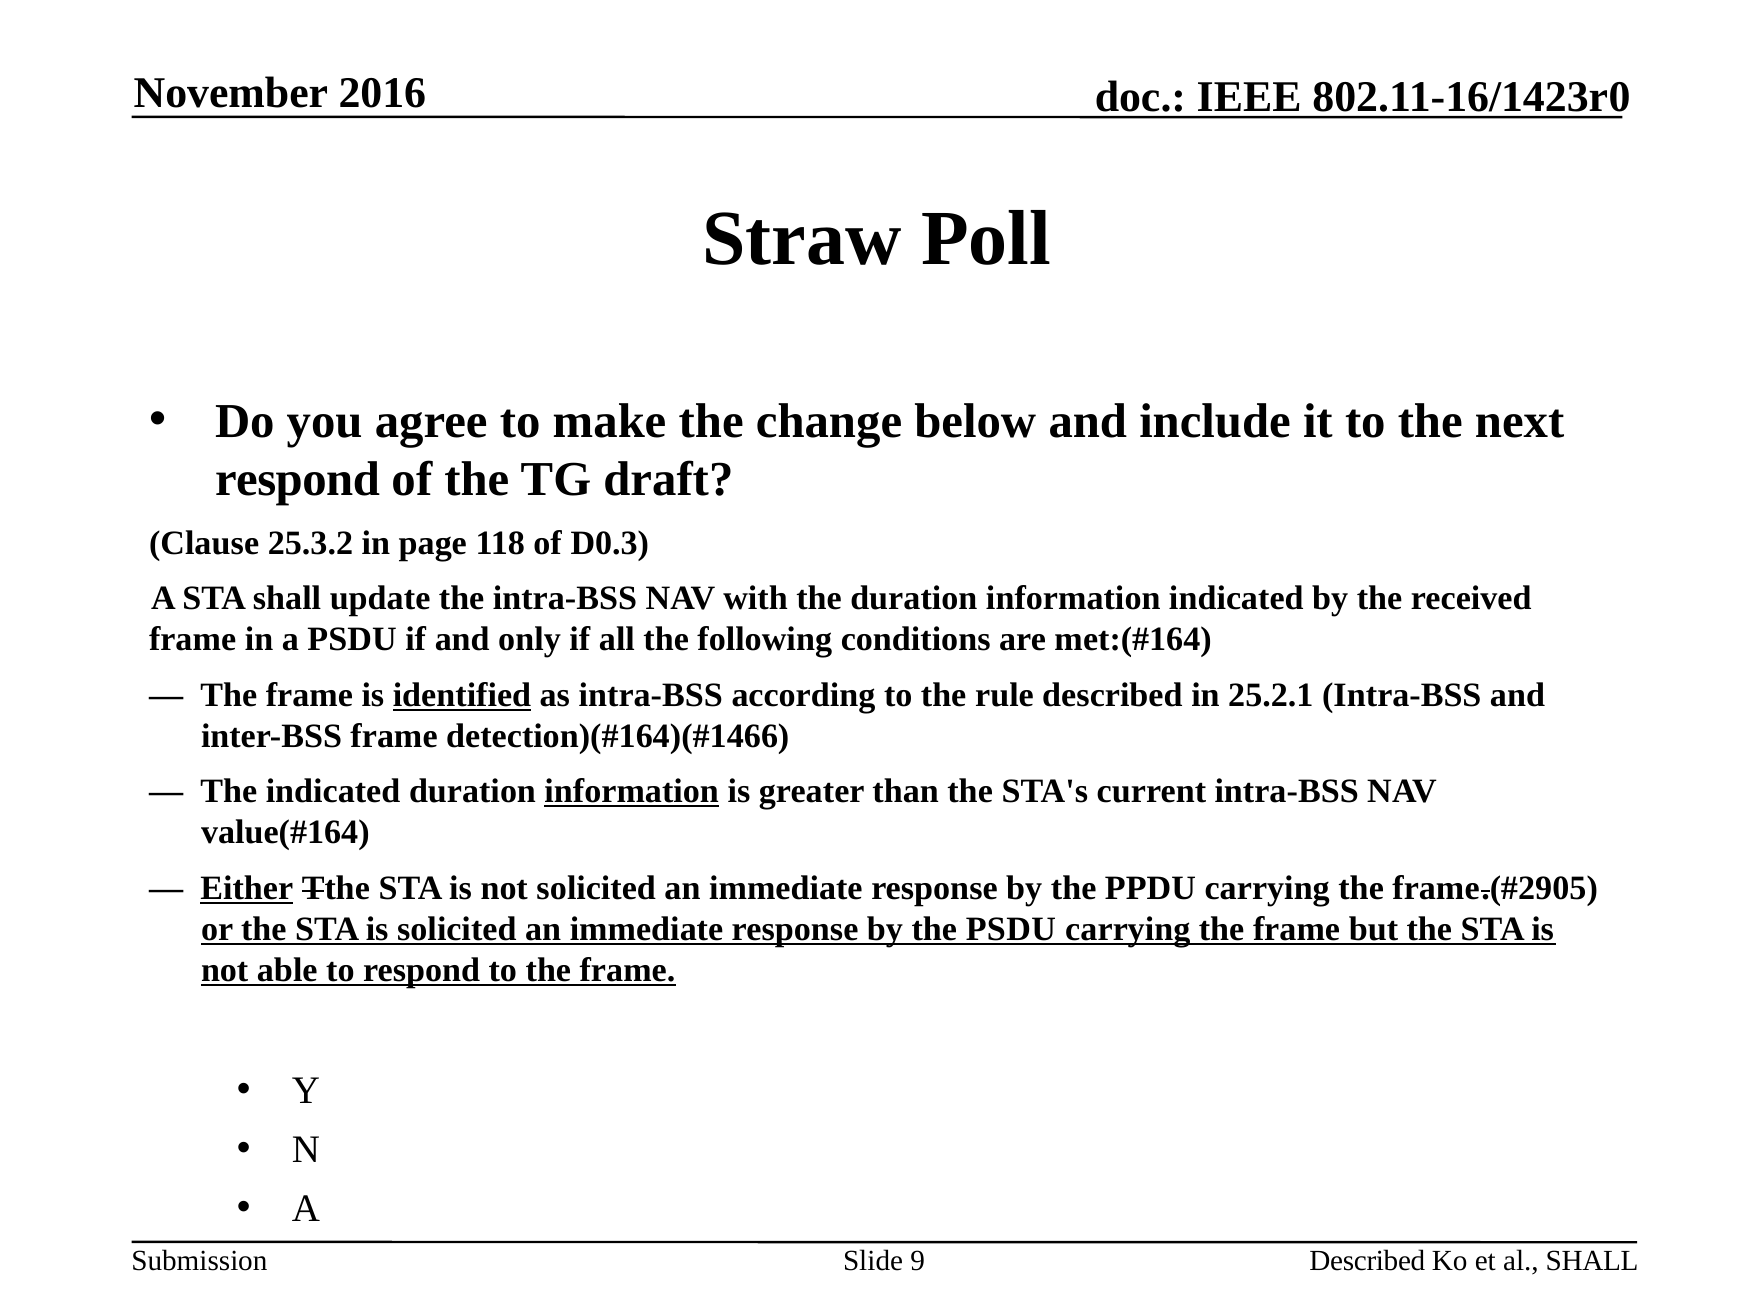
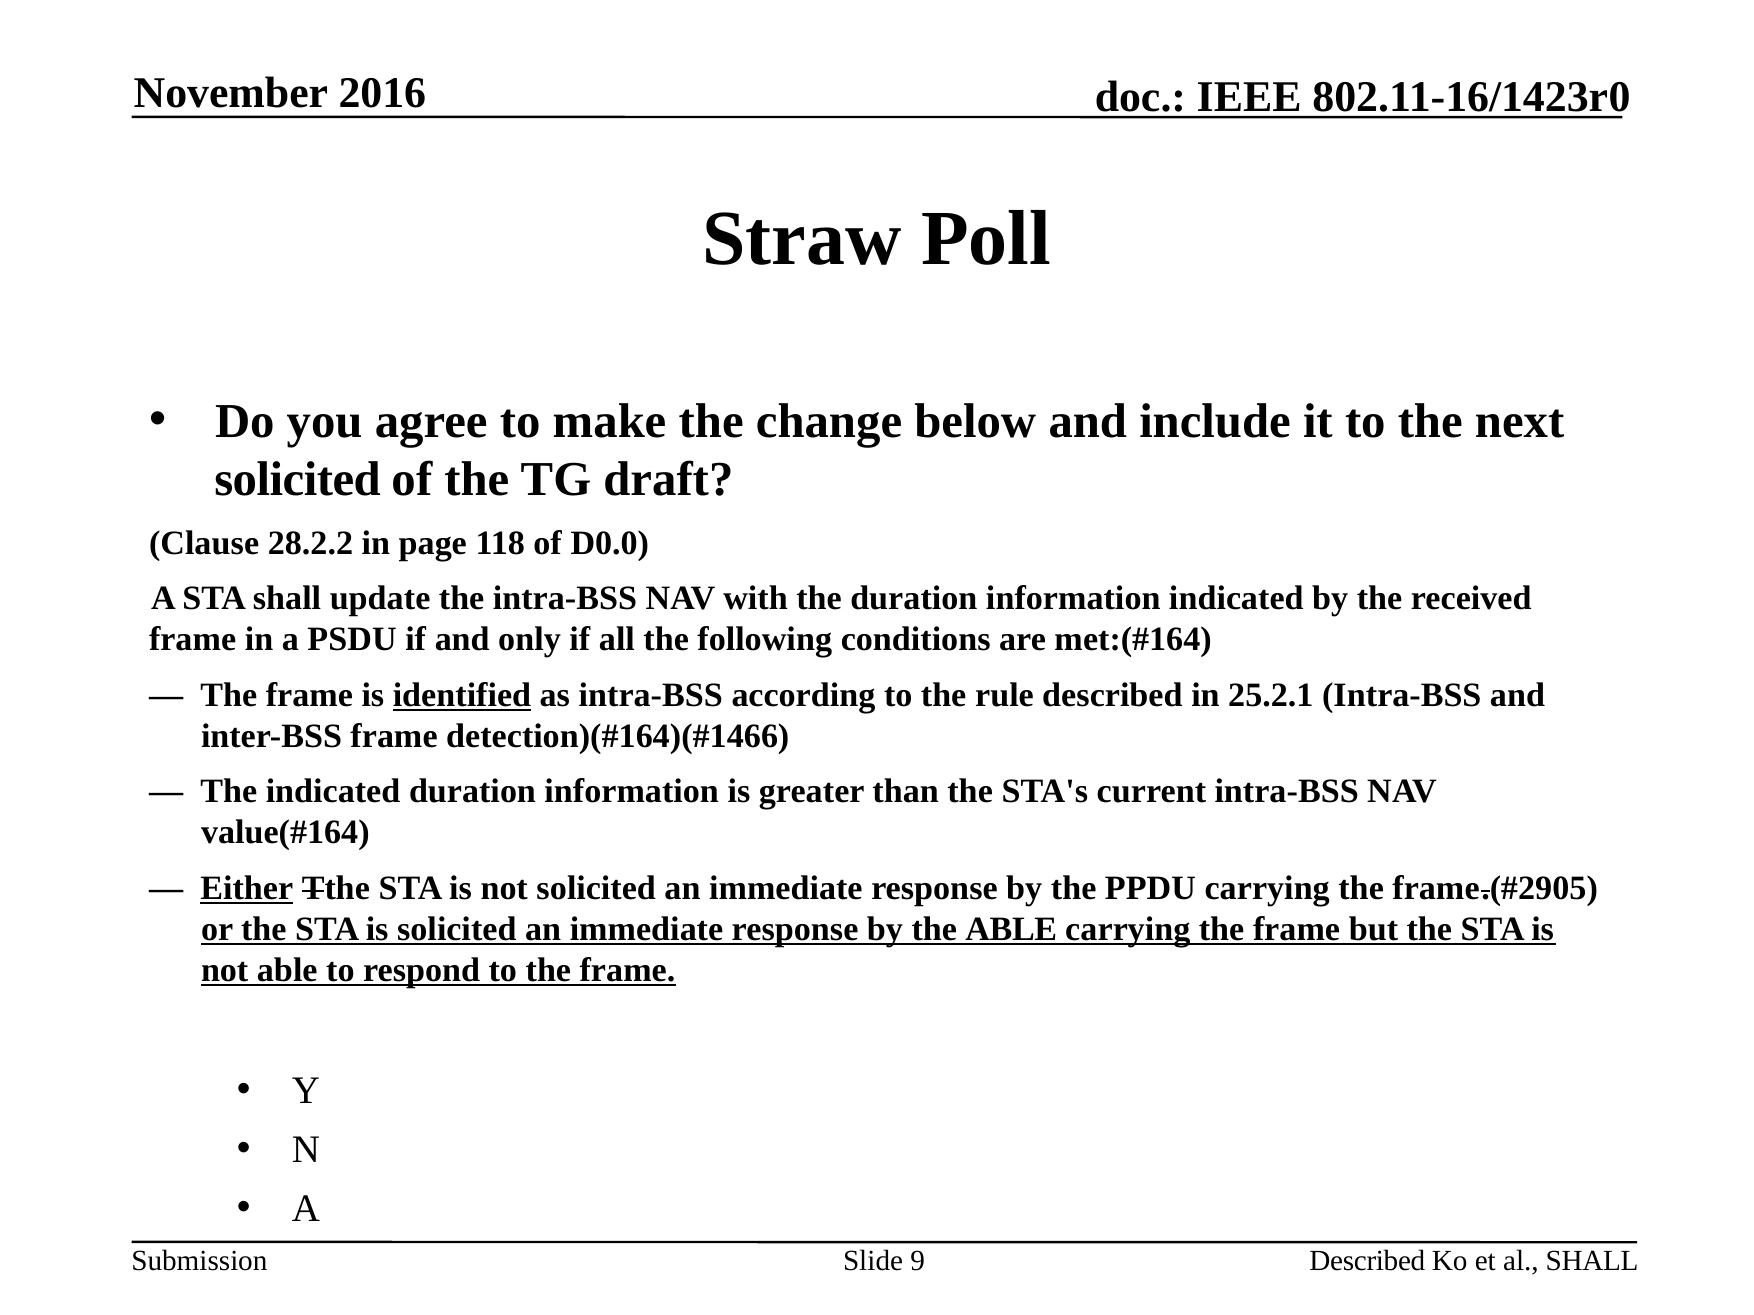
respond: respond -> solicited (298, 480)
25.3.2: 25.3.2 -> 28.2.2 (310, 543)
D0.3: D0.3 -> D0.0 (610, 543)
information underline: present -> none (632, 792)
the PSDU: PSDU -> ABLE (1011, 929)
